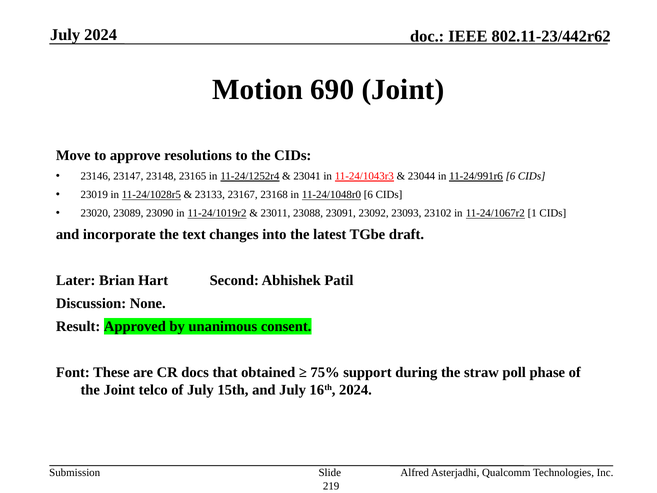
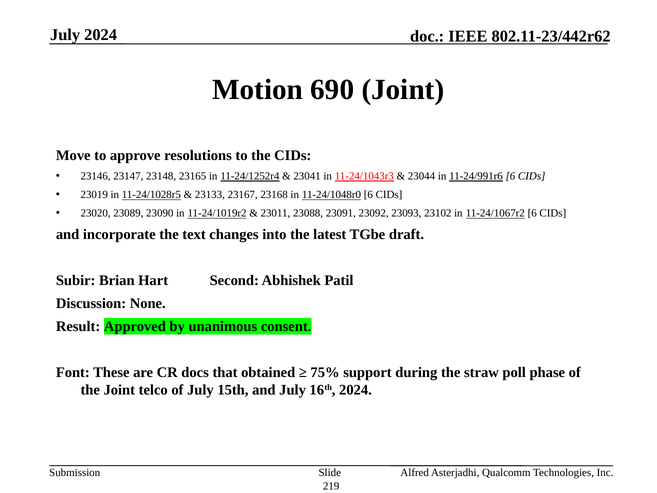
11-24/1067r2 1: 1 -> 6 (532, 213)
Later: Later -> Subir (76, 280)
